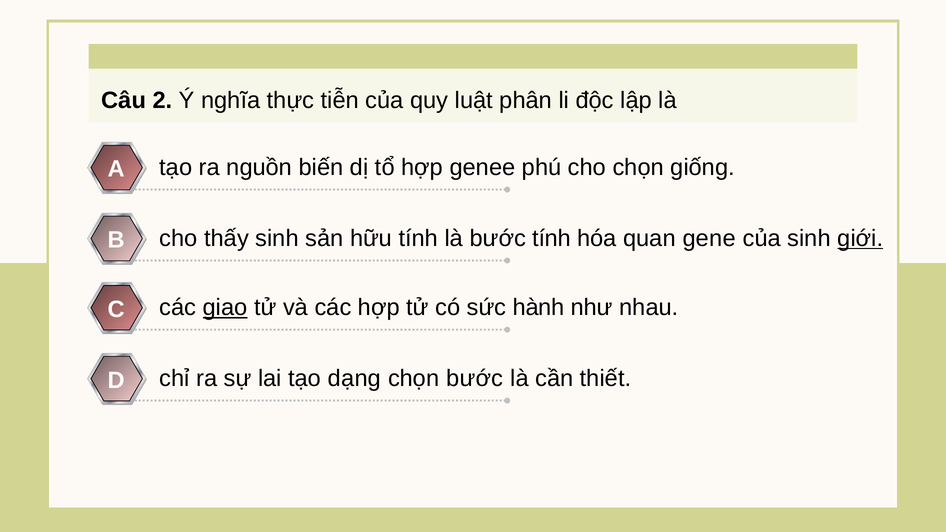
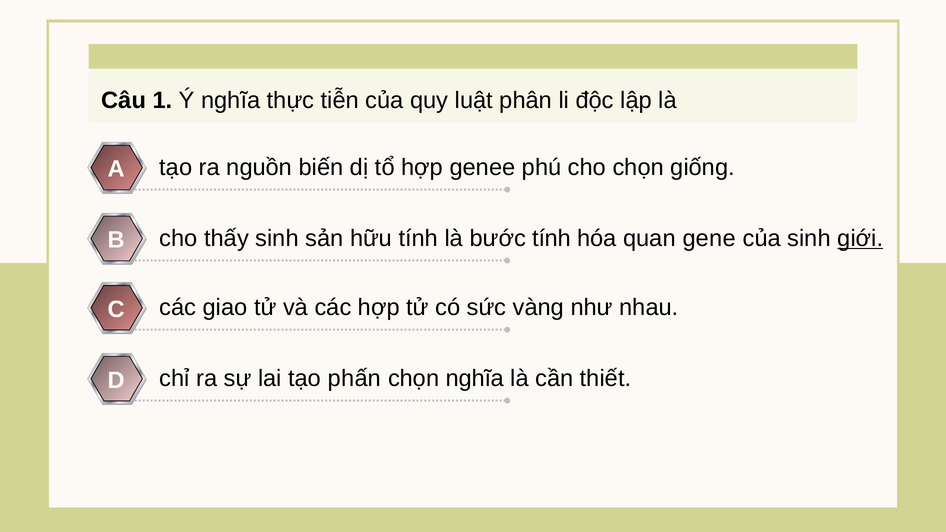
2: 2 -> 1 (162, 101)
giao underline: present -> none (225, 308)
hành: hành -> vàng (538, 308)
dạng: dạng -> phấn (354, 379)
chọn bước: bước -> nghĩa (475, 379)
